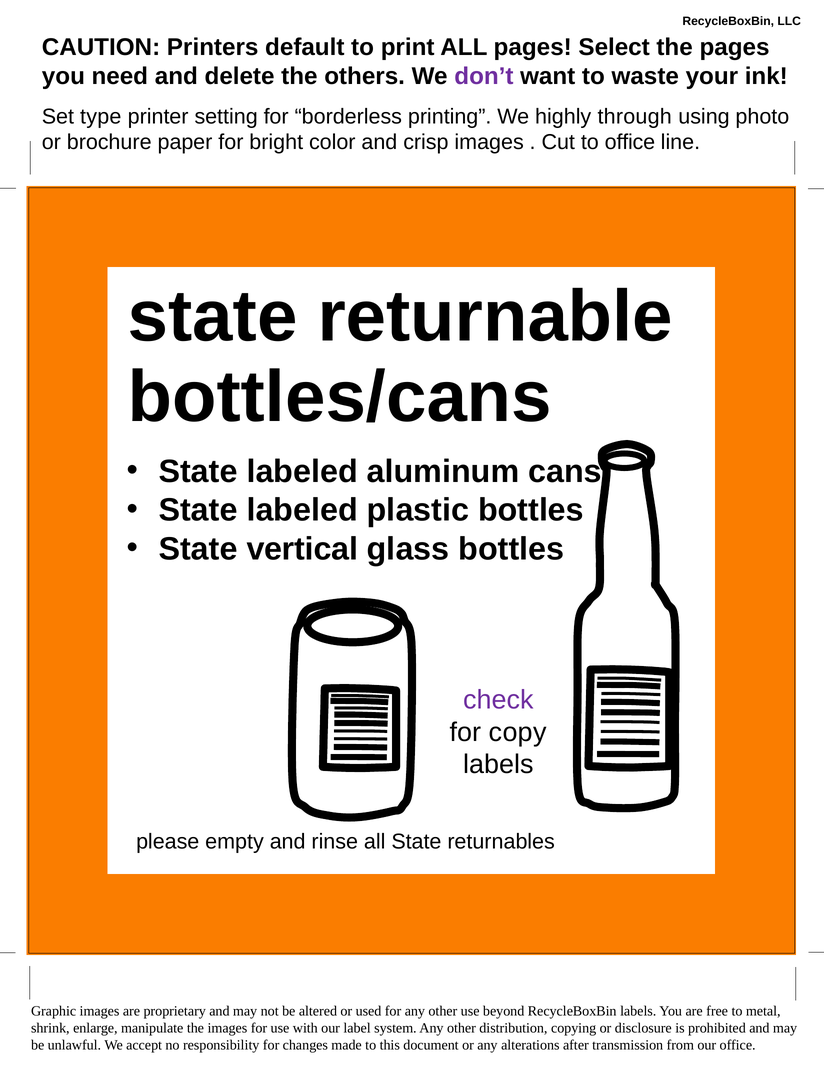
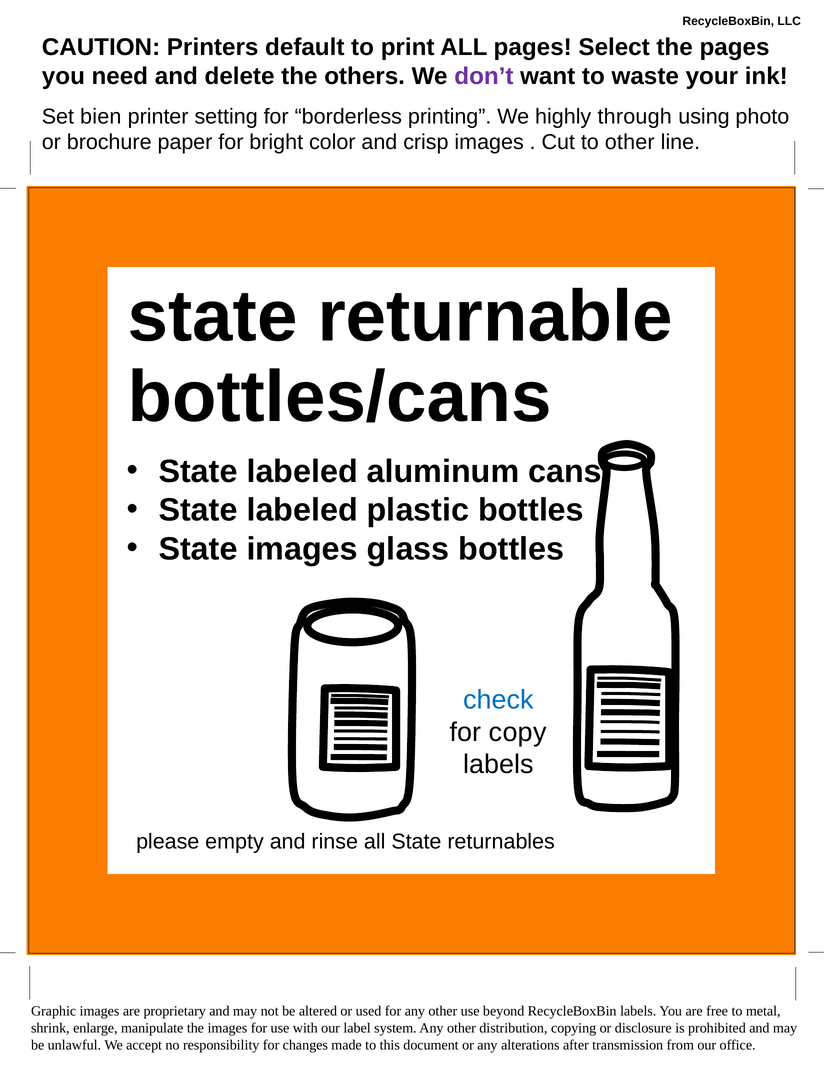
type: type -> bien (101, 116)
to office: office -> other (630, 142)
State vertical: vertical -> images (302, 549)
check colour: purple -> blue (498, 700)
